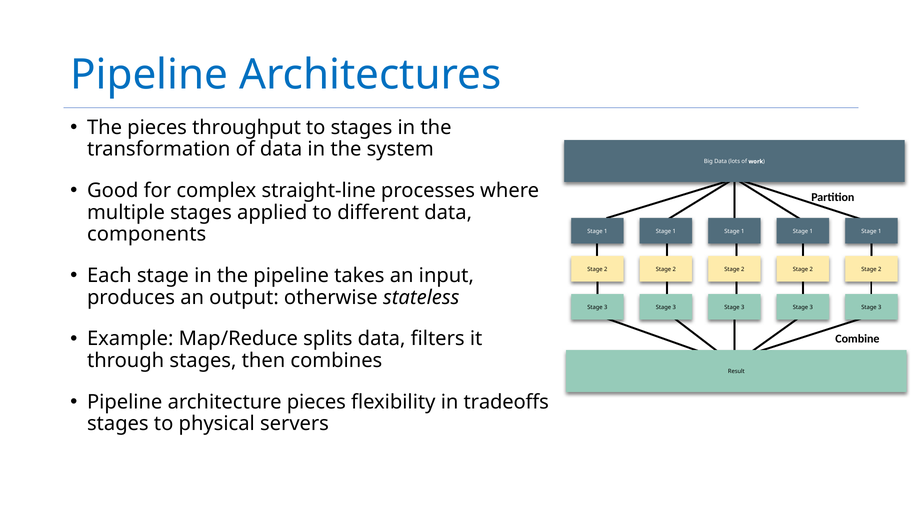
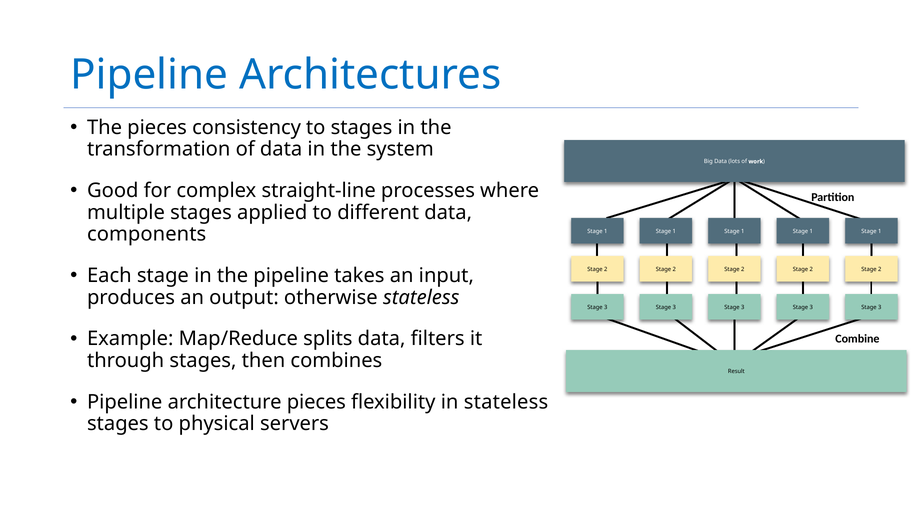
throughput: throughput -> consistency (247, 128)
in tradeoffs: tradeoffs -> stateless (506, 402)
